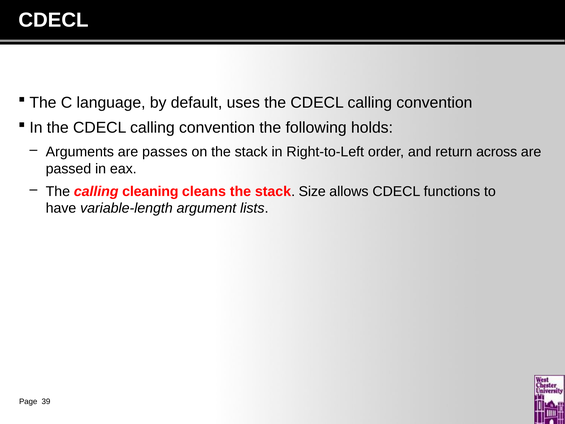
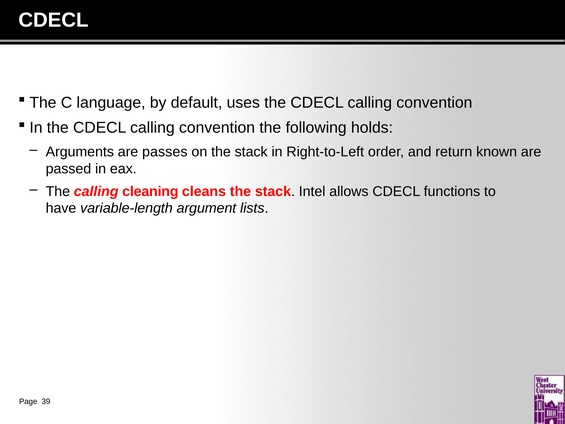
across: across -> known (497, 152)
Size: Size -> Intel (312, 191)
